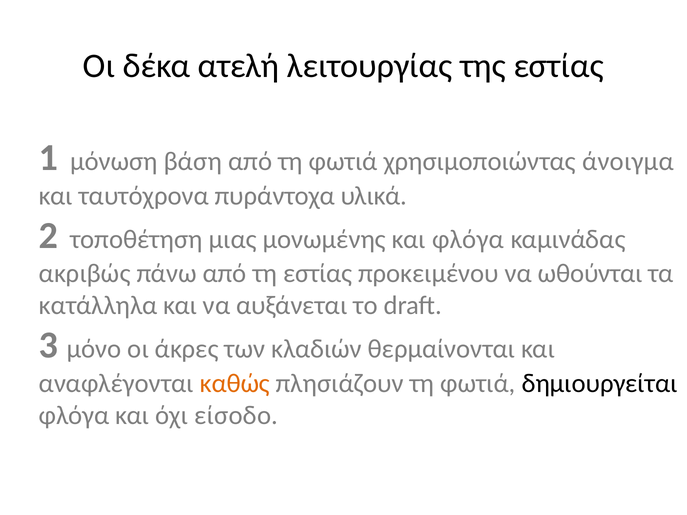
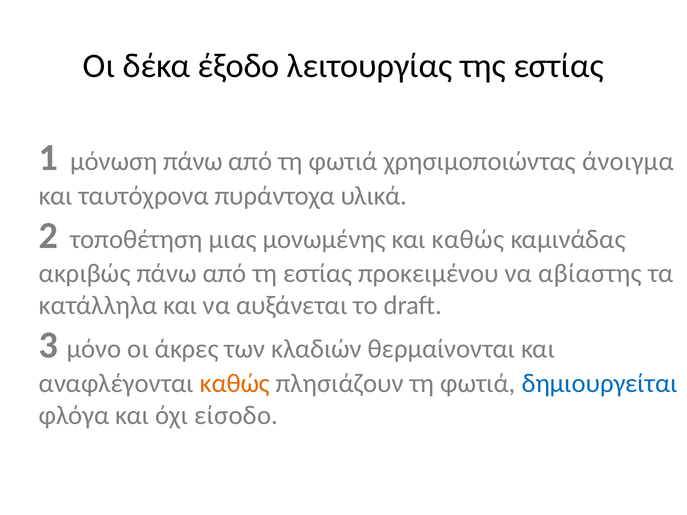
ατελή: ατελή -> έξοδο (239, 66)
μόνωση βάση: βάση -> πάνω (193, 162)
και φλόγα: φλόγα -> καθώς (468, 239)
ωθούνται: ωθούνται -> αβίαστης (590, 274)
δημιουργείται colour: black -> blue (600, 384)
